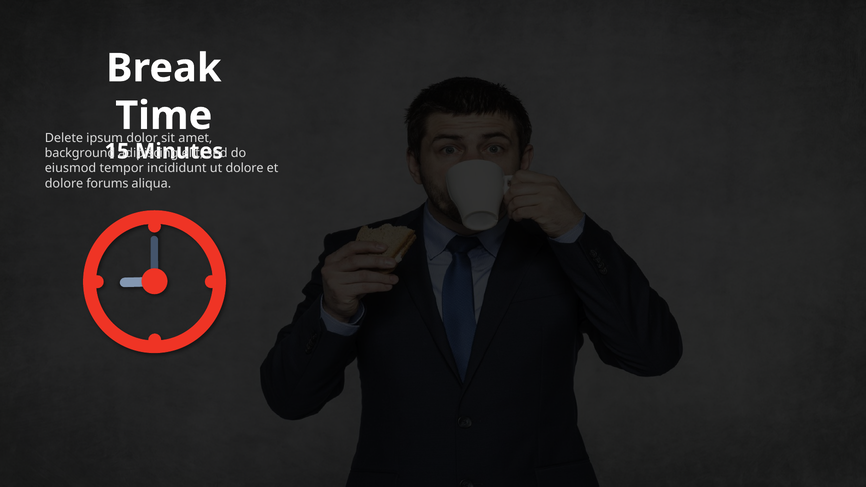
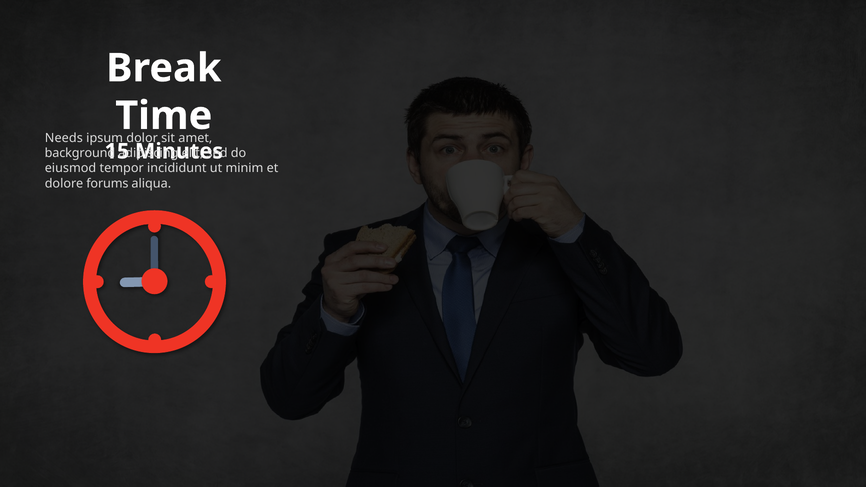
Delete: Delete -> Needs (64, 138)
dolore: dolore -> minim (244, 168)
